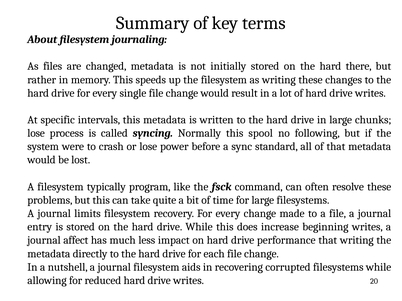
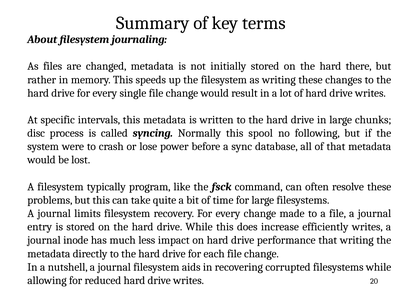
lose: lose -> disc (36, 133)
standard: standard -> database (276, 147)
beginning: beginning -> efficiently (325, 227)
affect: affect -> inode (76, 241)
